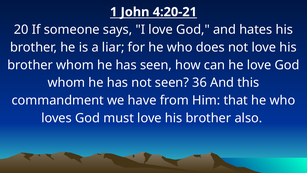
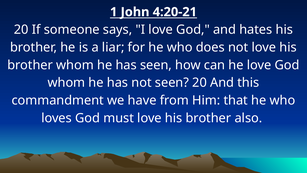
seen 36: 36 -> 20 (200, 83)
